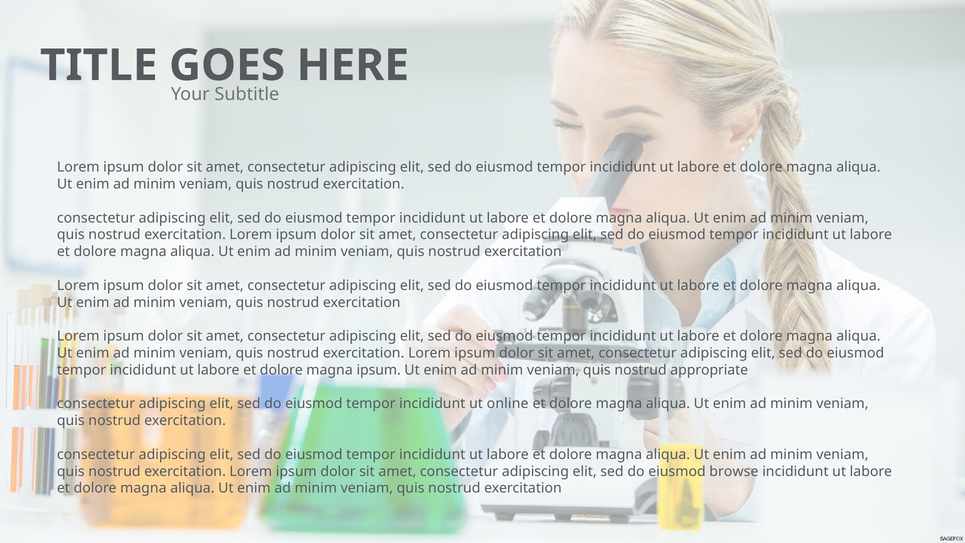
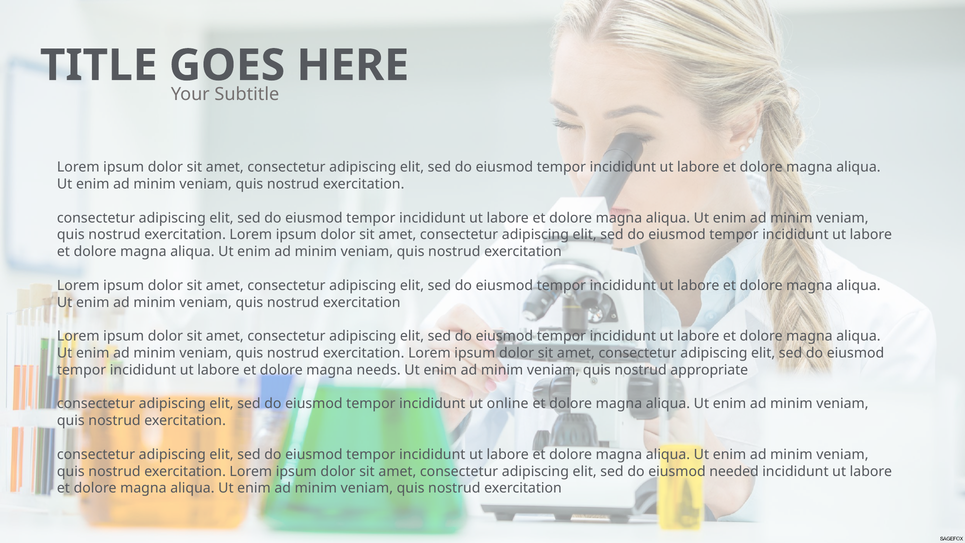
magna ipsum: ipsum -> needs (379, 370)
browse: browse -> needed (734, 471)
